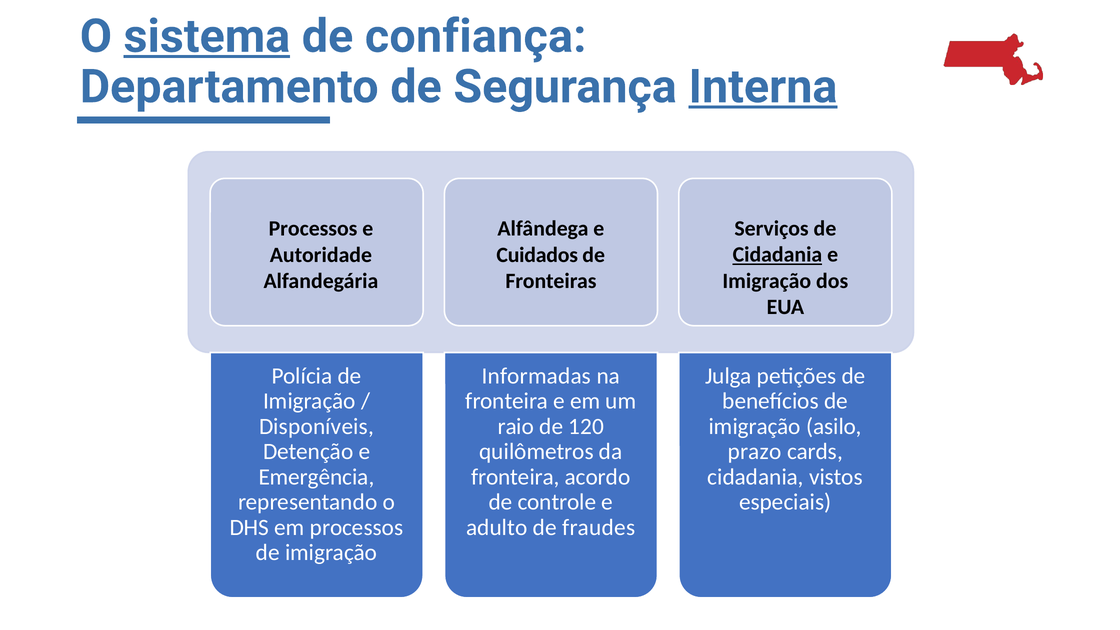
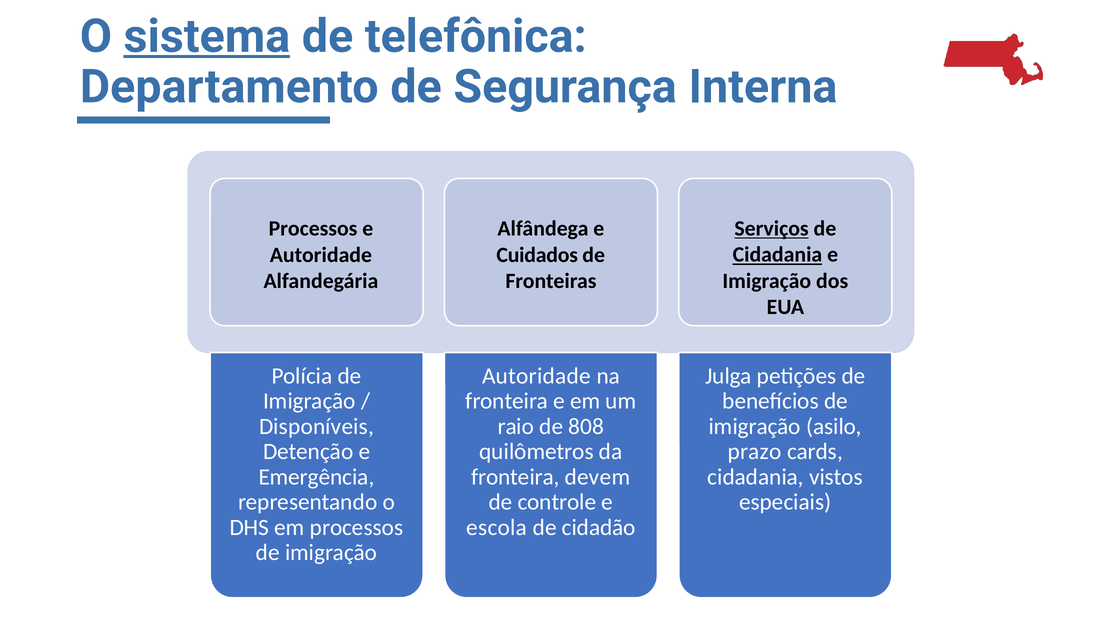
confiança: confiança -> telefônica (476, 36)
Interna underline: present -> none (763, 87)
Serviços underline: none -> present (772, 229)
Informadas: Informadas -> Autoridade (536, 376)
120: 120 -> 808 (586, 427)
acordo: acordo -> devem (597, 477)
adulto: adulto -> escola (497, 527)
fraudes: fraudes -> cidadão (599, 527)
